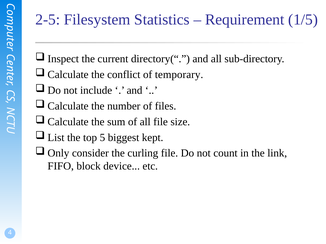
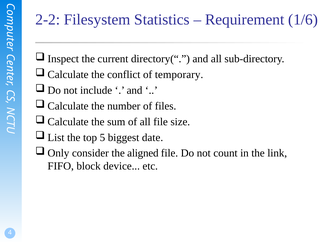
2-5: 2-5 -> 2-2 (48, 20)
1/5: 1/5 -> 1/6 (303, 20)
kept: kept -> date (153, 138)
curling: curling -> aligned (143, 153)
